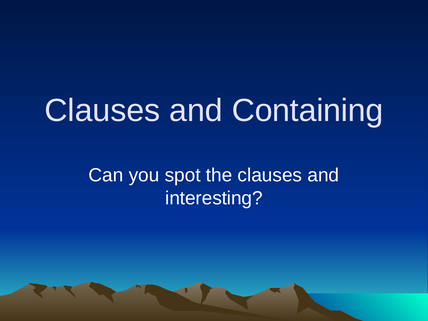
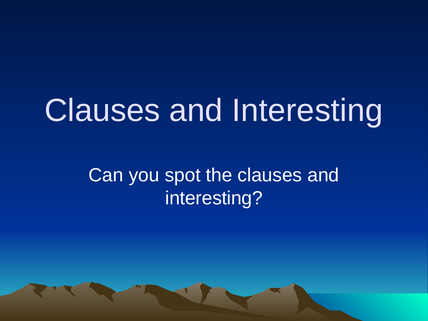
Containing: Containing -> Interesting (307, 111)
